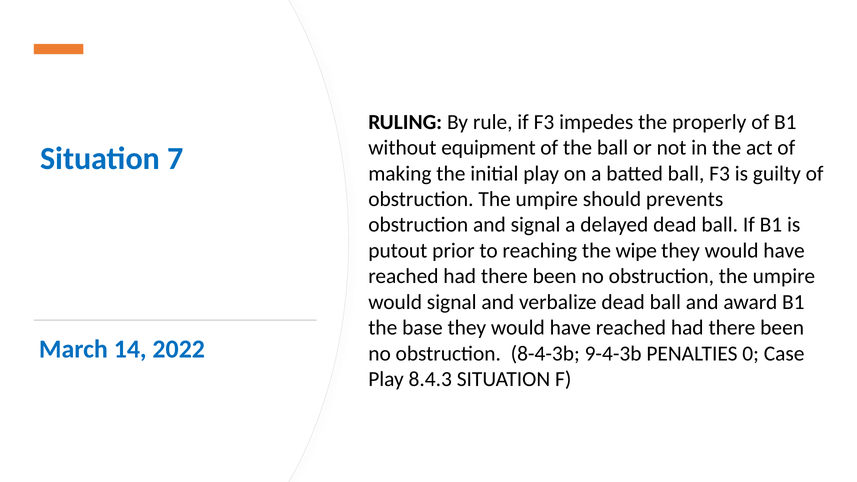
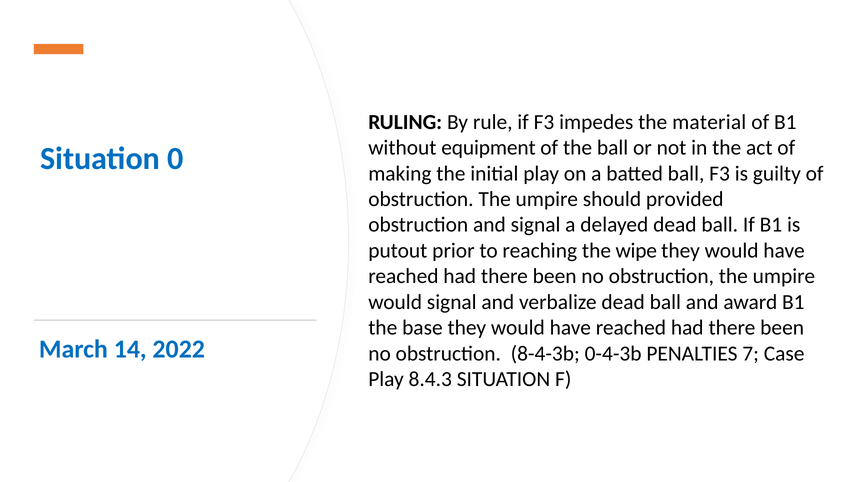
properly: properly -> material (709, 122)
7: 7 -> 0 (176, 158)
prevents: prevents -> provided (685, 199)
9-4-3b: 9-4-3b -> 0-4-3b (613, 353)
0: 0 -> 7 (751, 353)
